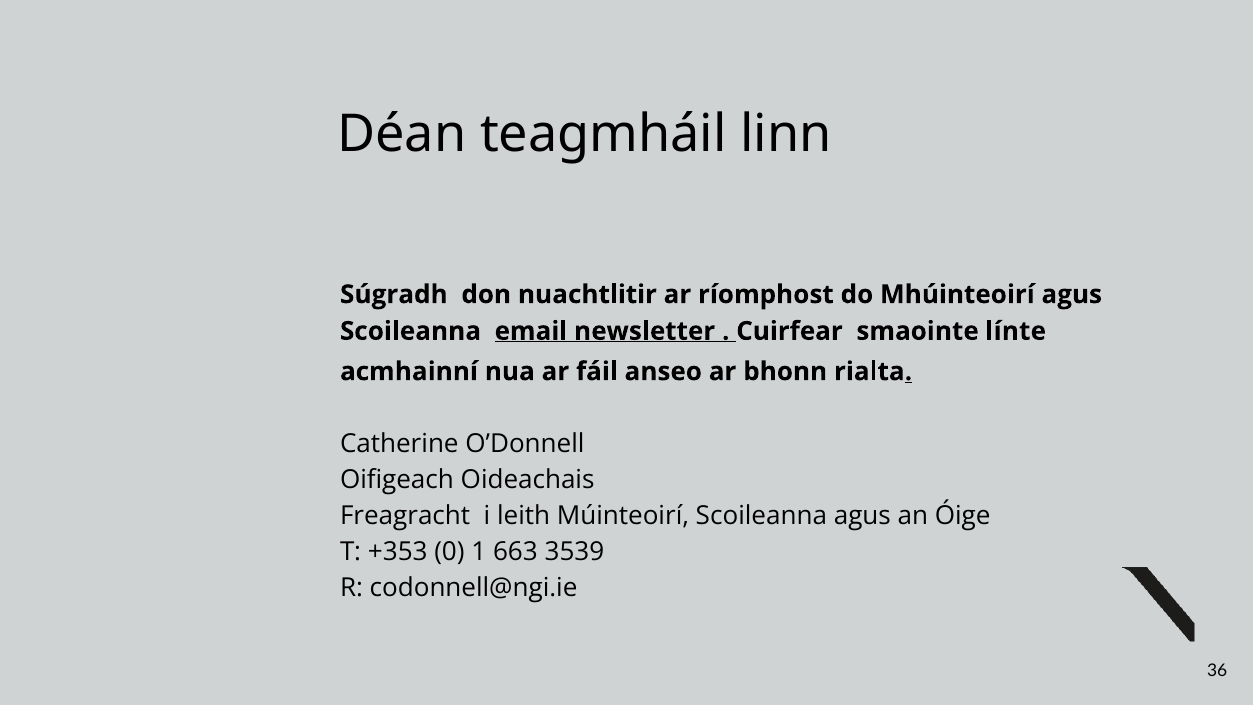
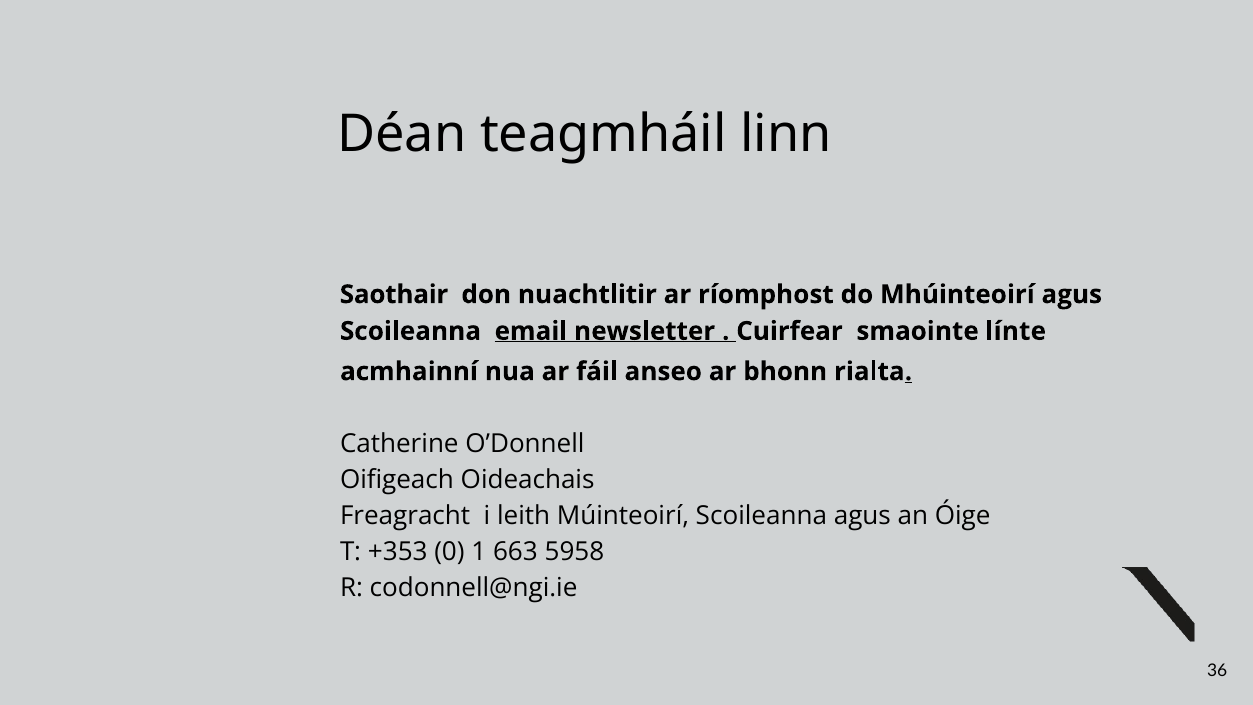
Súgradh: Súgradh -> Saothair (394, 294)
3539: 3539 -> 5958 (574, 552)
